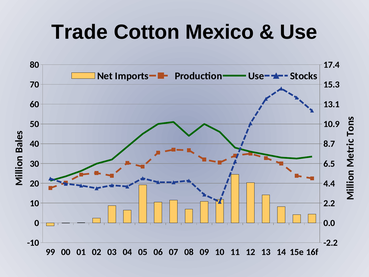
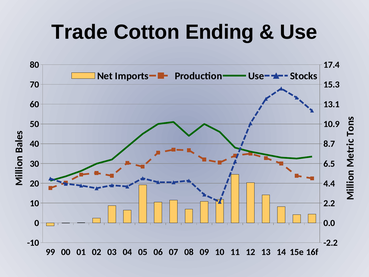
Mexico: Mexico -> Ending (220, 32)
